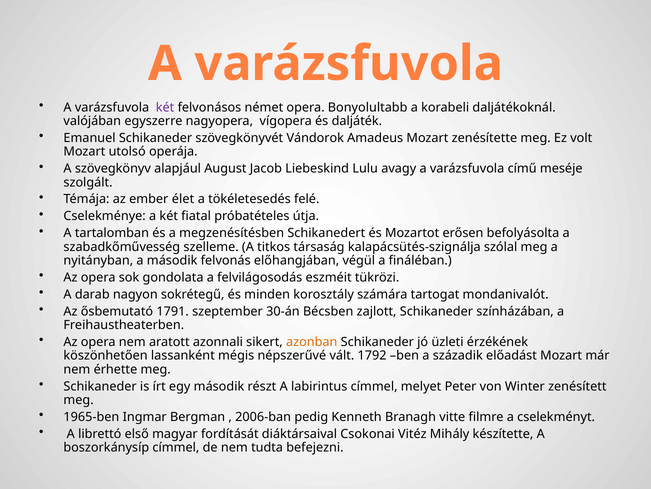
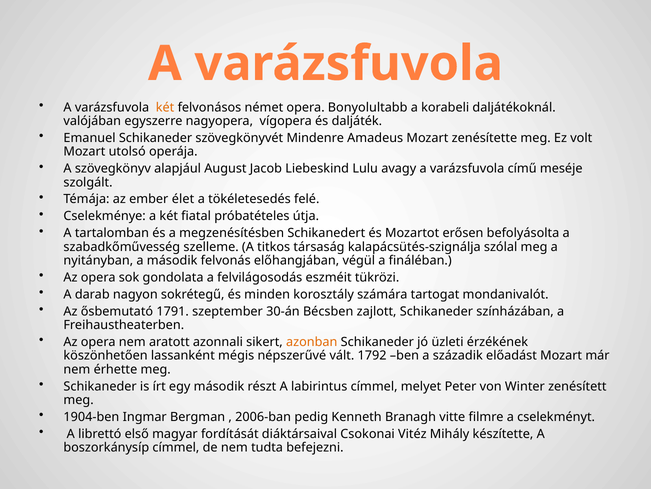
két colour: purple -> orange (165, 107)
Vándorok: Vándorok -> Mindenre (315, 138)
1965-ben: 1965-ben -> 1904-ben (91, 416)
